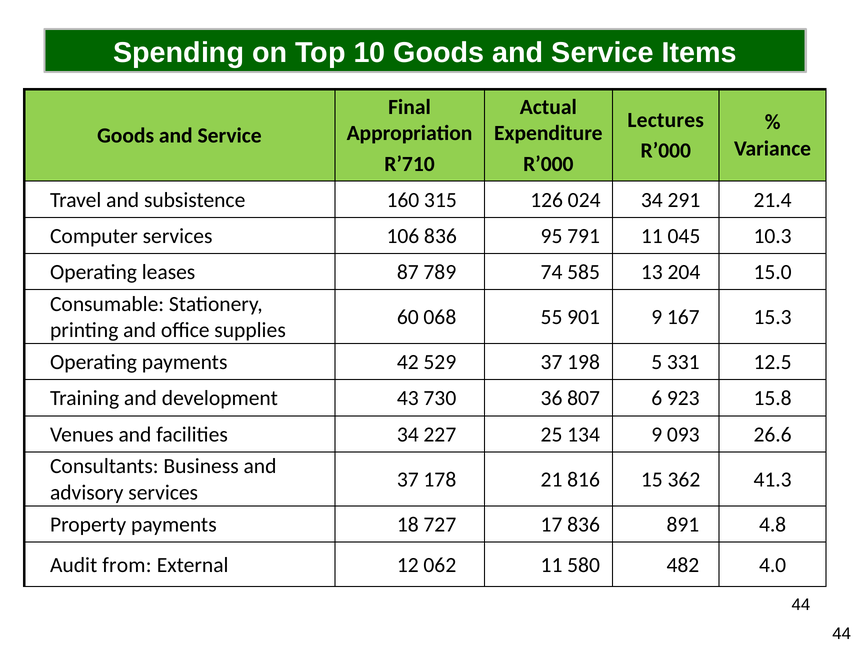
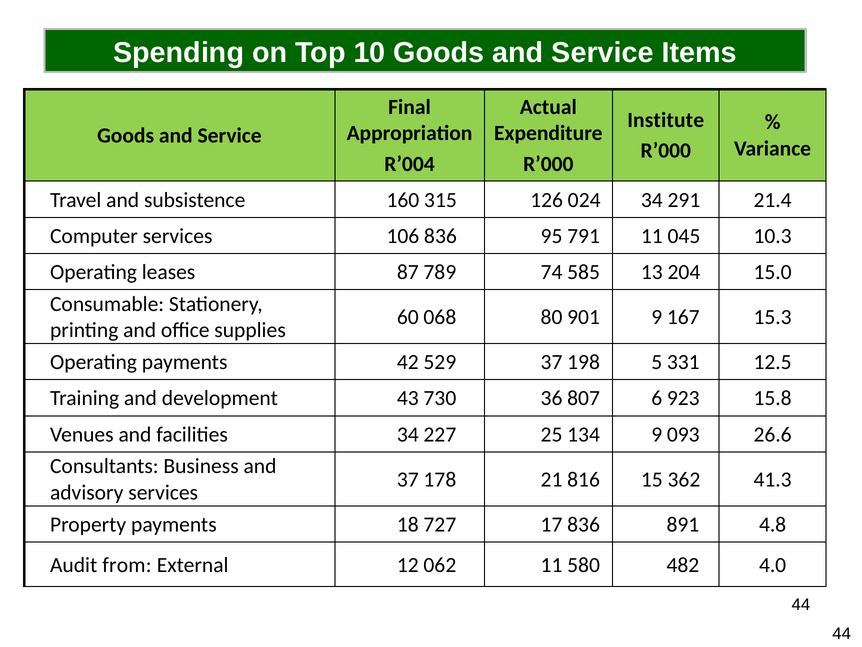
Lectures: Lectures -> Institute (666, 120)
R’710: R’710 -> R’004 (410, 164)
55: 55 -> 80 (552, 317)
